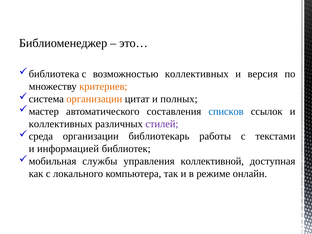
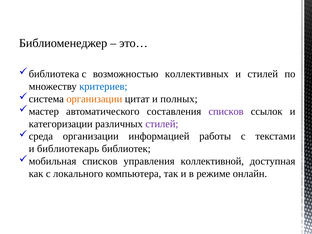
и версия: версия -> стилей (263, 74)
критериев colour: orange -> blue (103, 86)
списков colour: blue -> purple (226, 111)
коллективных: коллективных -> категоризации (61, 124)
библиотекарь: библиотекарь -> информацией (159, 136)
информацией: информацией -> библиотекарь (68, 149)
службы: службы -> списков (100, 161)
